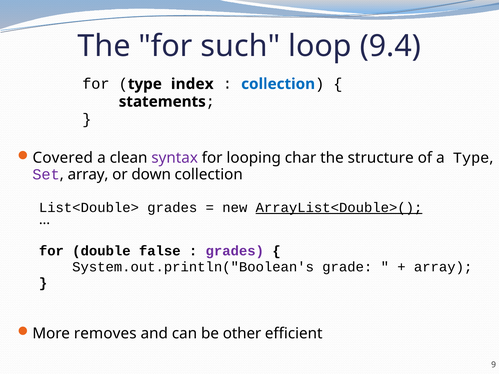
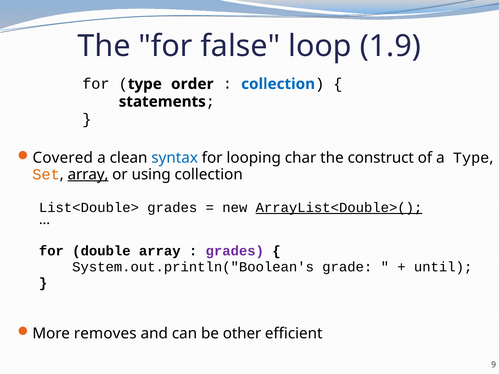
such: such -> false (240, 46)
9.4: 9.4 -> 1.9 (390, 46)
index: index -> order (192, 84)
syntax colour: purple -> blue (175, 158)
structure: structure -> construct (381, 158)
Set colour: purple -> orange (46, 174)
array underline: none -> present (88, 174)
down: down -> using (151, 174)
double false: false -> array (160, 251)
array: array -> until (443, 267)
